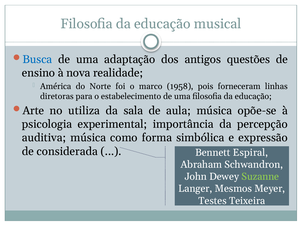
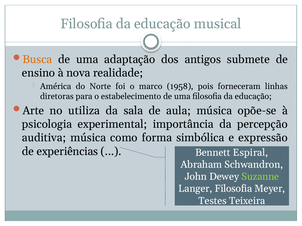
Busca colour: blue -> orange (37, 60)
questões: questões -> submete (248, 60)
considerada: considerada -> experiências (67, 152)
Langer Mesmos: Mesmos -> Filosofia (233, 189)
